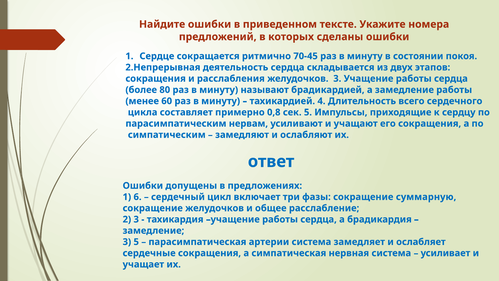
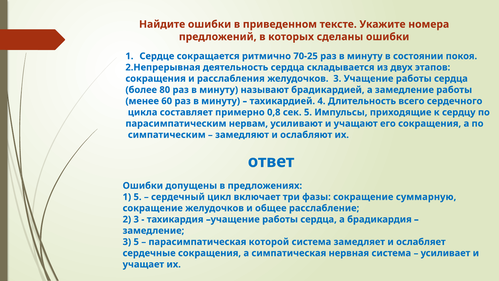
70-45: 70-45 -> 70-25 (306, 56)
1 6: 6 -> 5 (138, 197)
артерии: артерии -> которой (269, 242)
